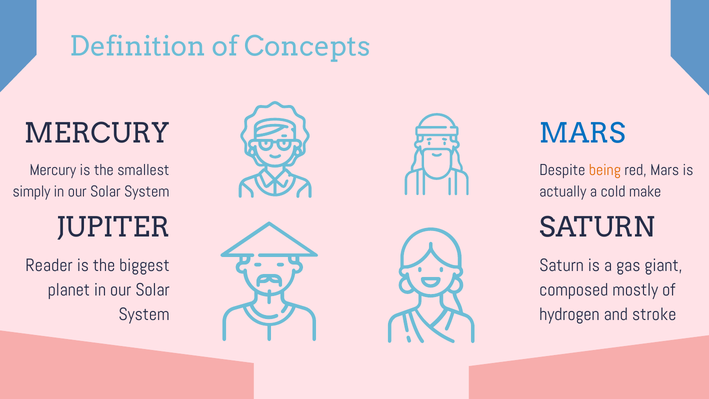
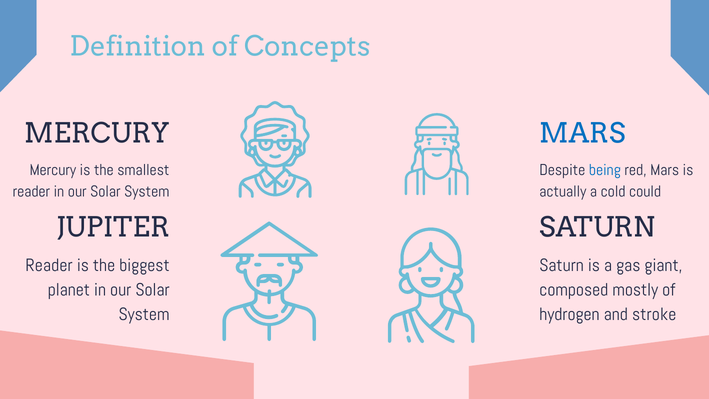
being colour: orange -> blue (605, 170)
simply: simply -> reader (31, 192)
make: make -> could (645, 192)
